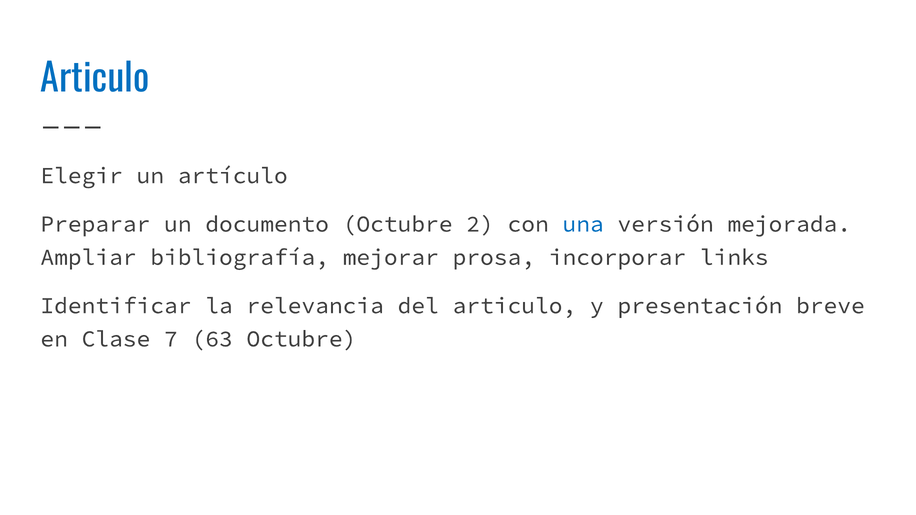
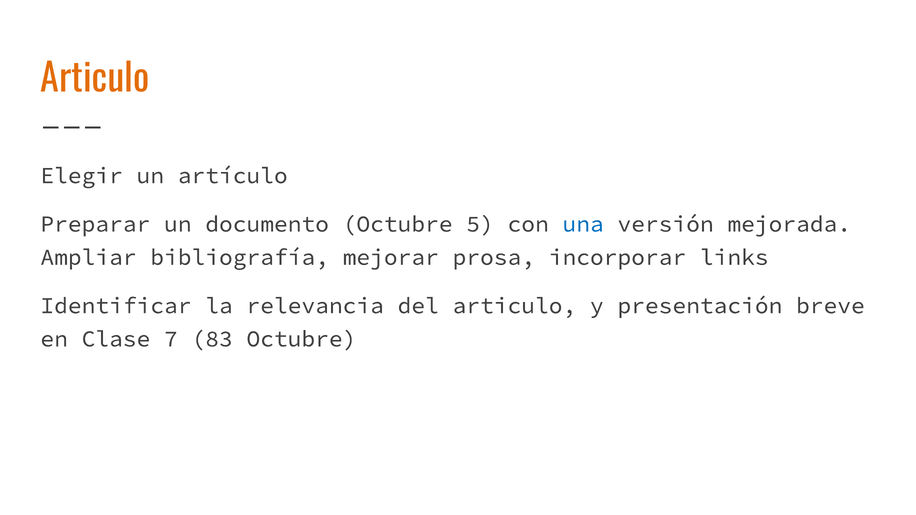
Articulo colour: blue -> orange (95, 79)
2: 2 -> 5 (480, 224)
63: 63 -> 83 (212, 339)
